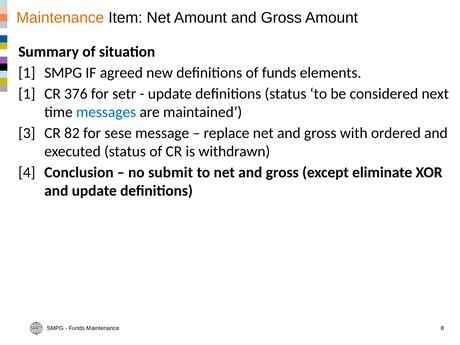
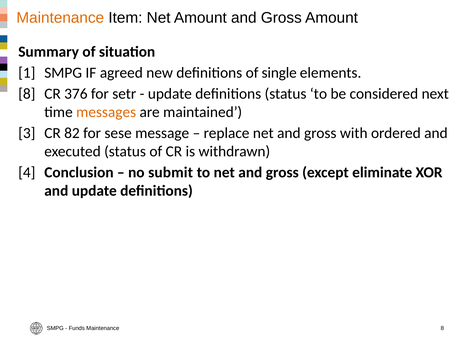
of funds: funds -> single (279, 73)
1: 1 -> 8 (27, 94)
messages colour: blue -> orange (106, 112)
